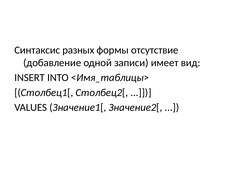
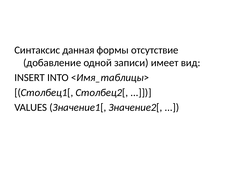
разных: разных -> данная (78, 50)
